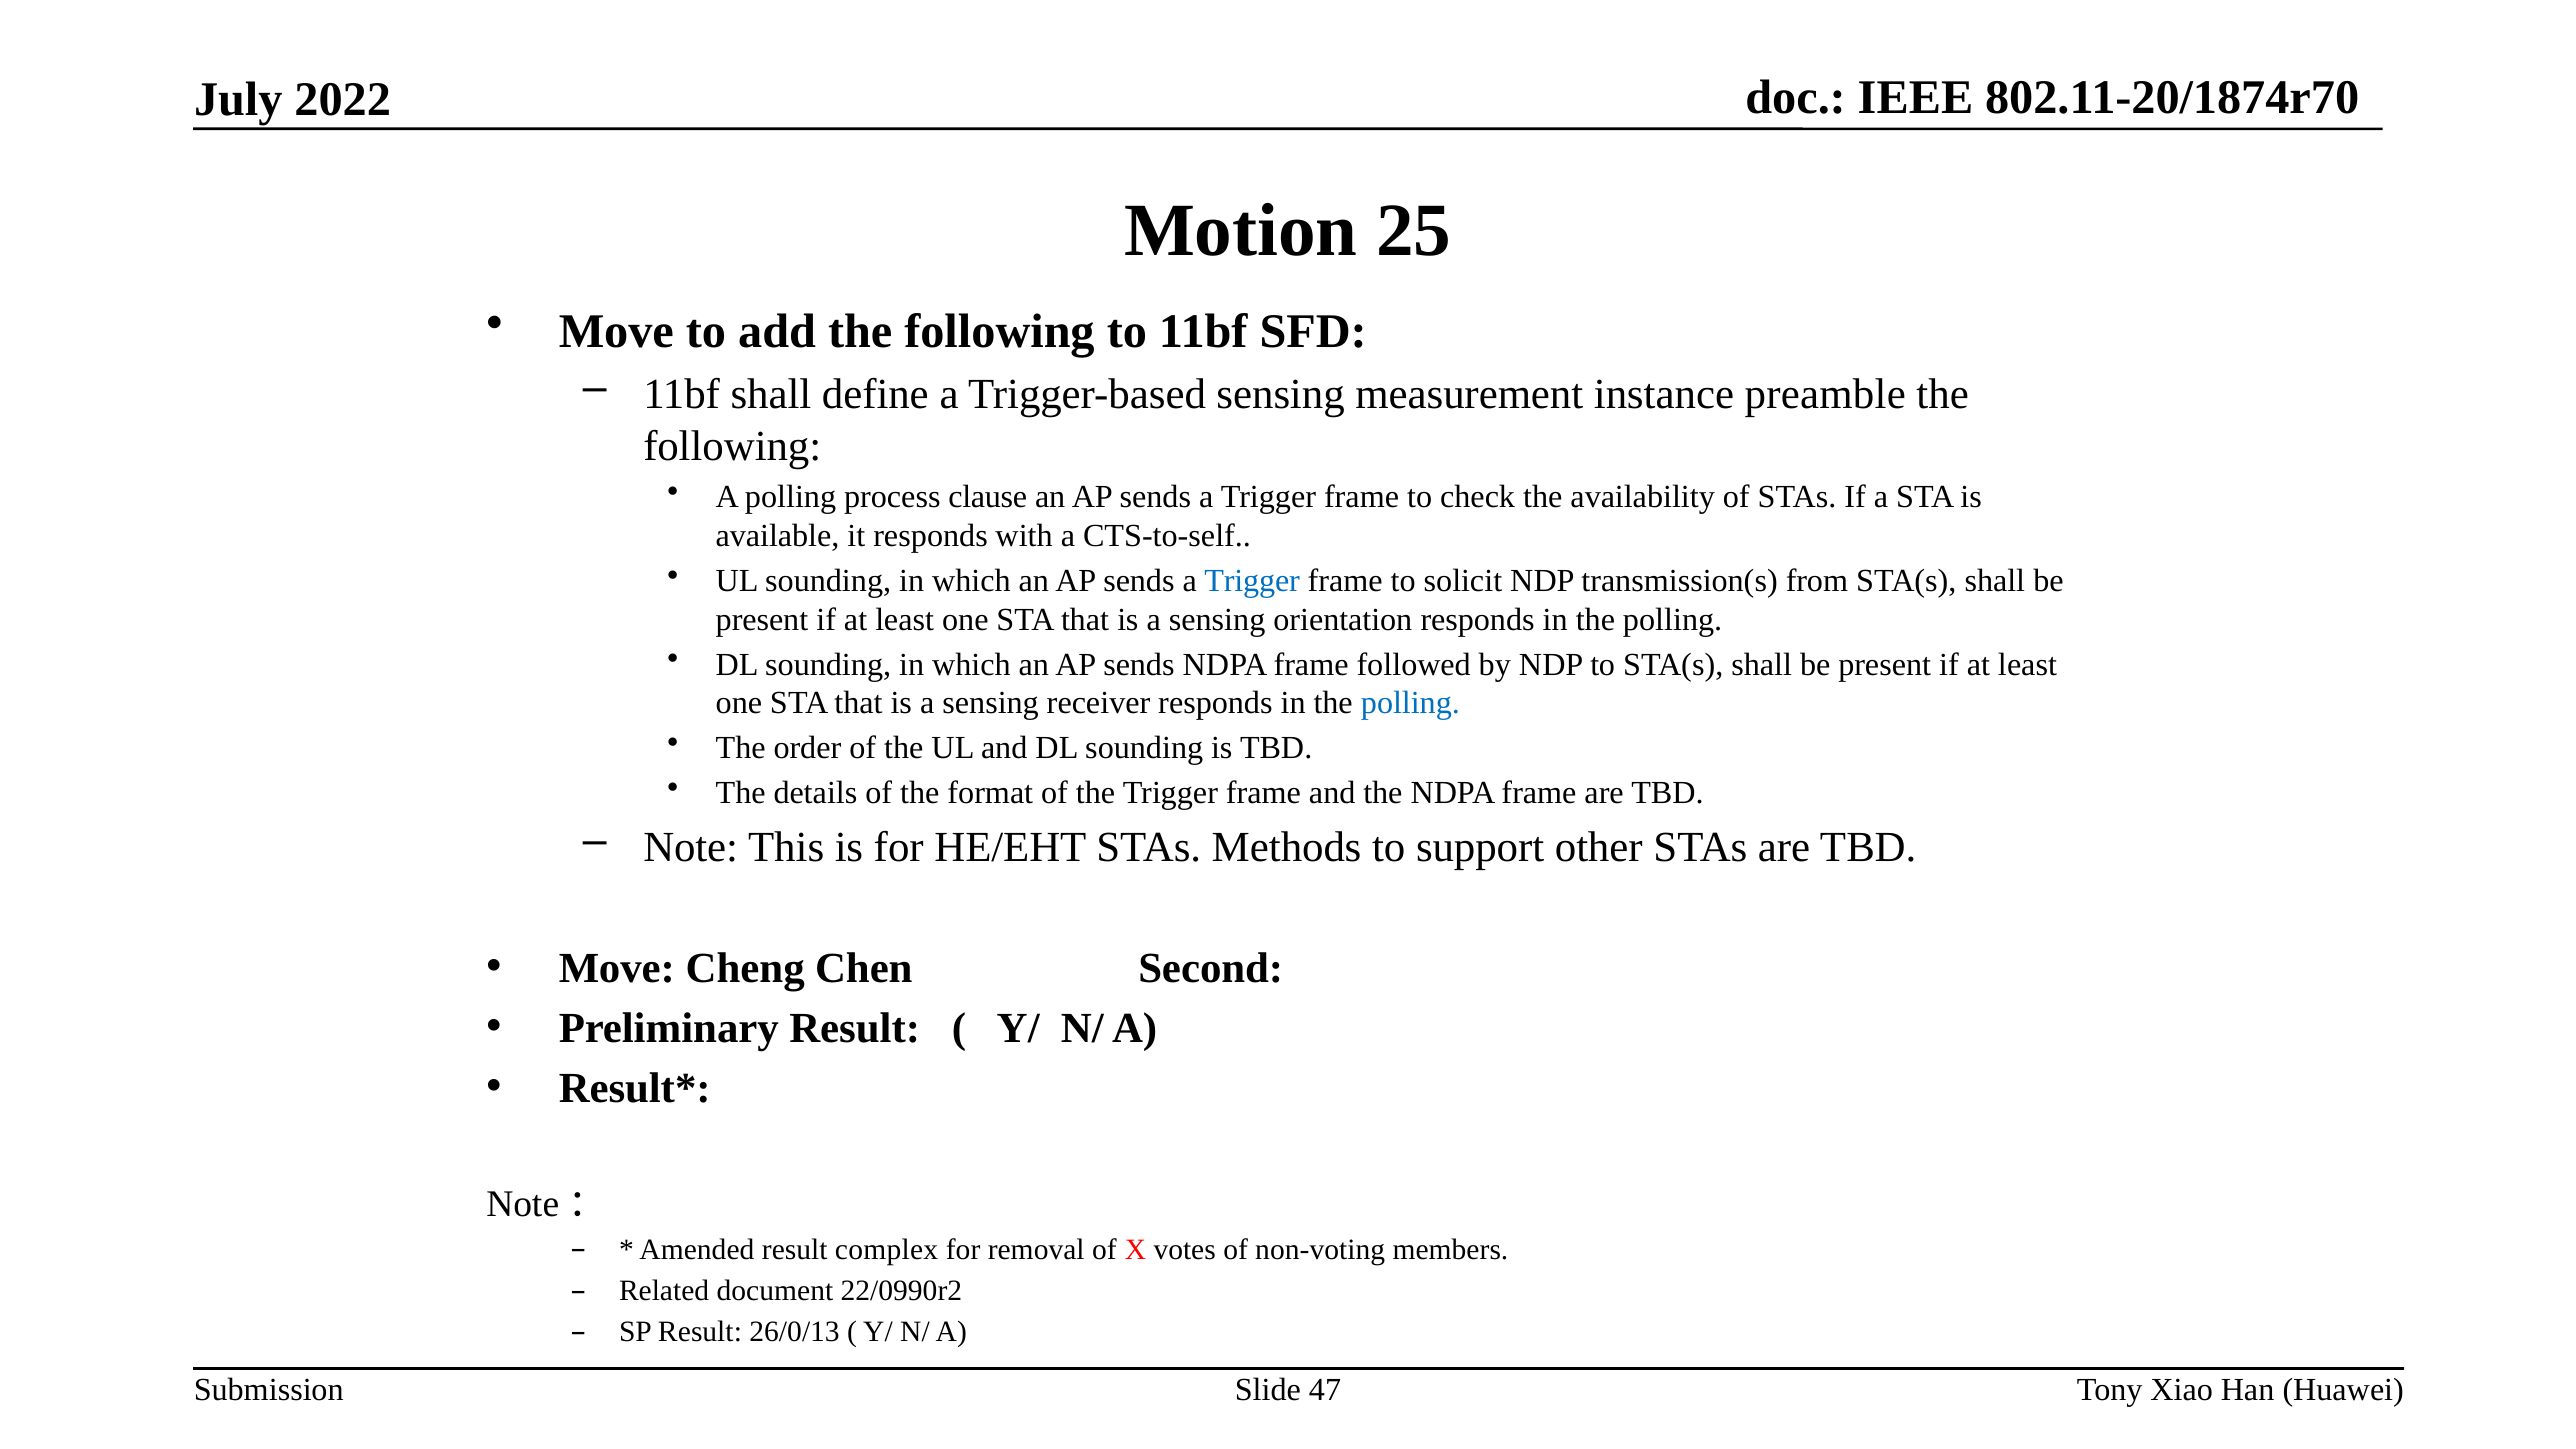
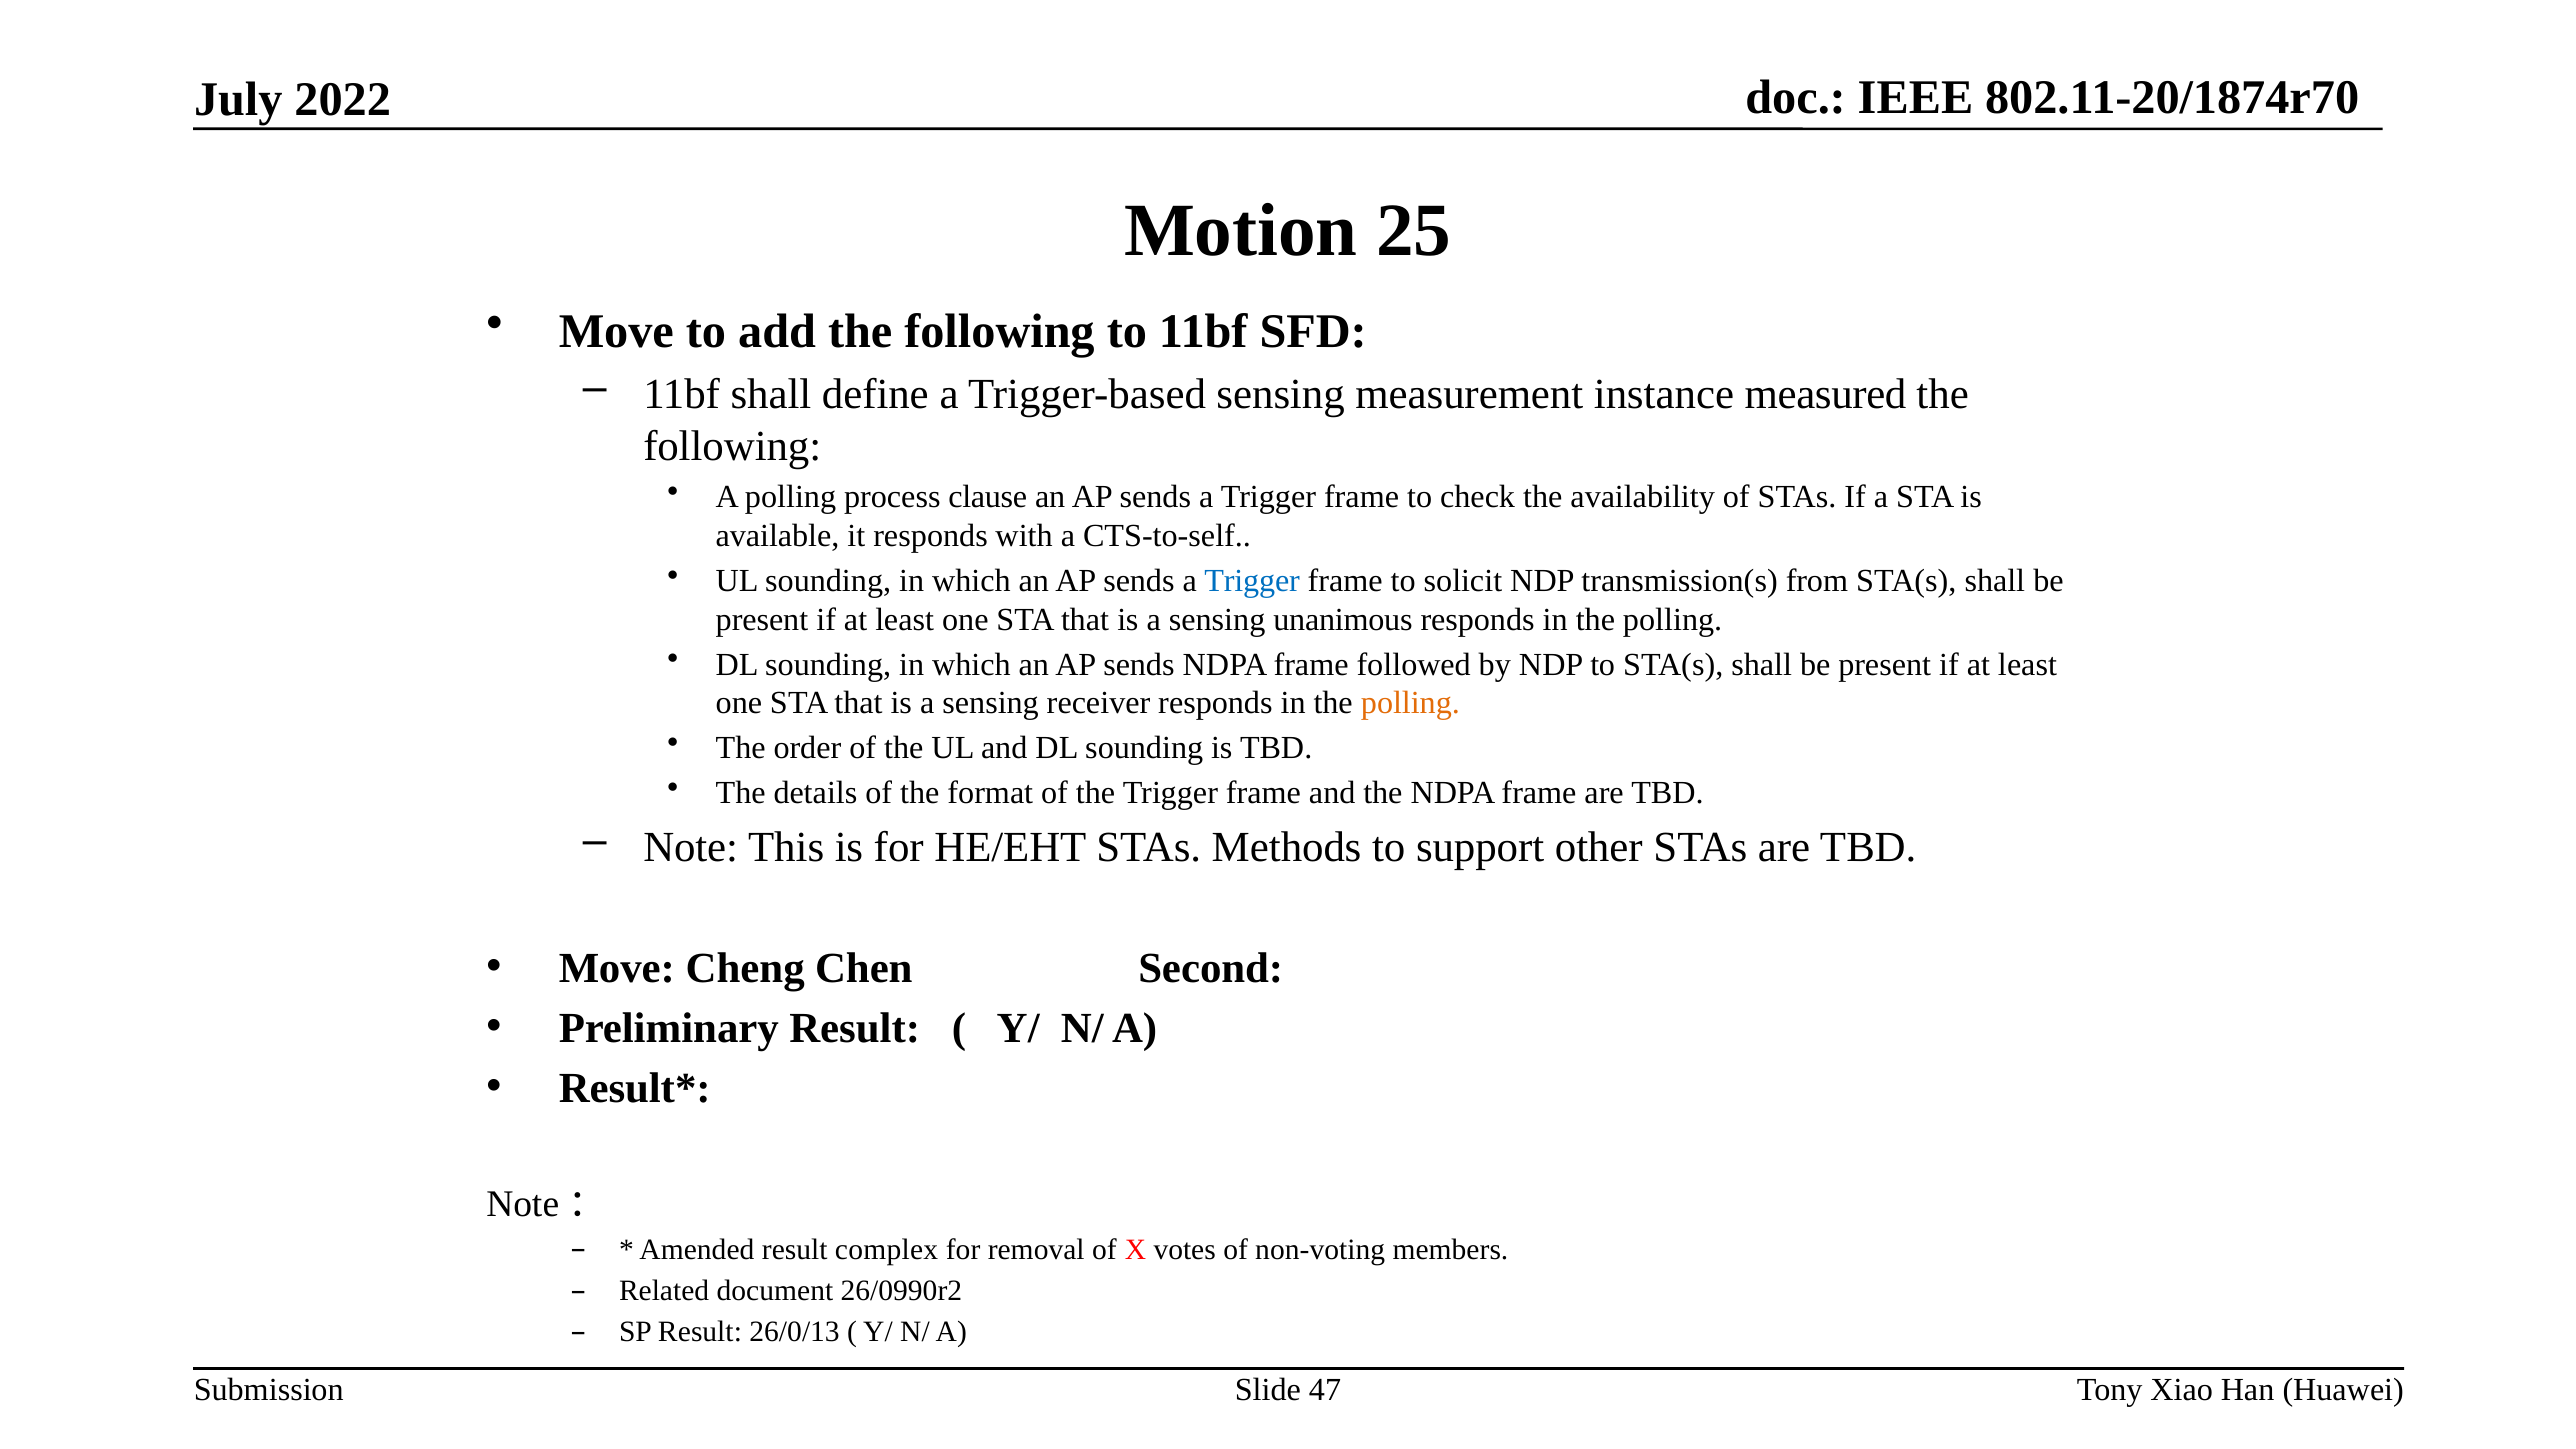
preamble: preamble -> measured (1826, 395)
orientation: orientation -> unanimous (1343, 619)
polling colour: blue -> orange (1410, 703)
22/0990r2: 22/0990r2 -> 26/0990r2 (901, 1291)
